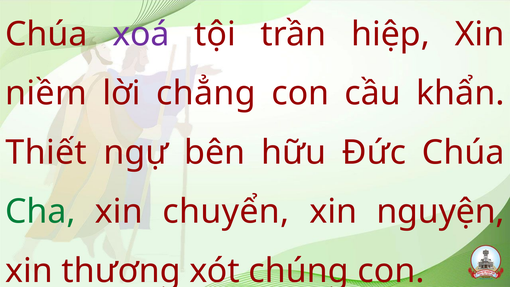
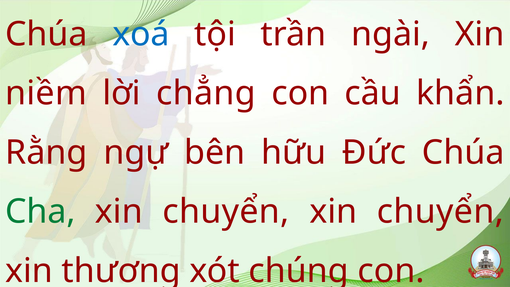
xoá colour: purple -> blue (141, 34)
hiệp: hiệp -> ngài (391, 34)
Thiết: Thiết -> Rằng (46, 152)
nguyện: nguyện -> chuyển (440, 212)
